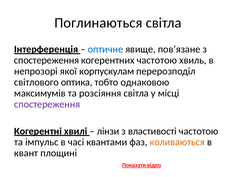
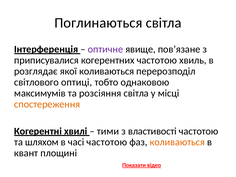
оптичне colour: blue -> purple (105, 49)
спостереження: спостереження -> приписувалися (46, 60)
непрозорі: непрозорі -> розглядає (36, 71)
якої корпускулам: корпускулам -> коливаються (107, 71)
оптика: оптика -> оптиці (77, 82)
спостереження colour: purple -> orange (47, 104)
лінзи: лінзи -> тими (108, 131)
імпульс: імпульс -> шляхом (42, 142)
часі квантами: квантами -> частотою (107, 142)
